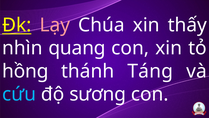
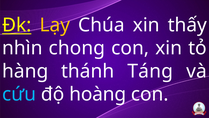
Lạy colour: pink -> yellow (55, 25)
quang: quang -> chong (77, 48)
hồng: hồng -> hàng (25, 71)
sương: sương -> hoàng (98, 94)
